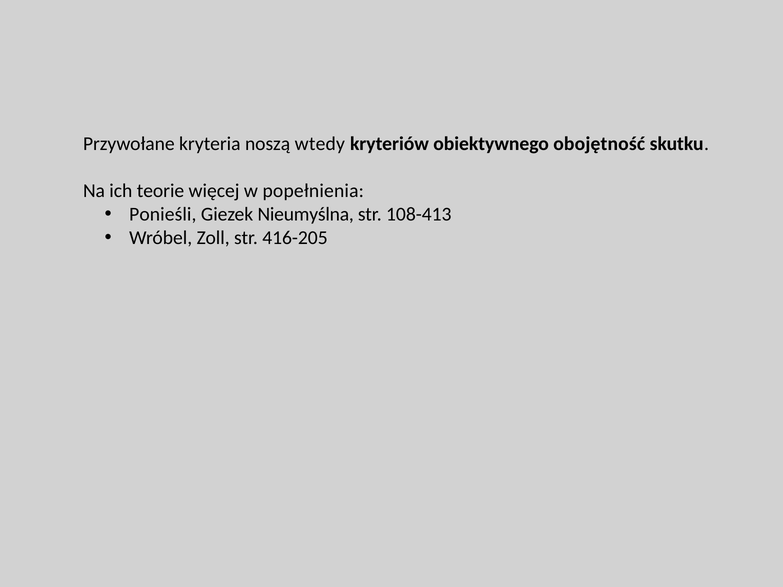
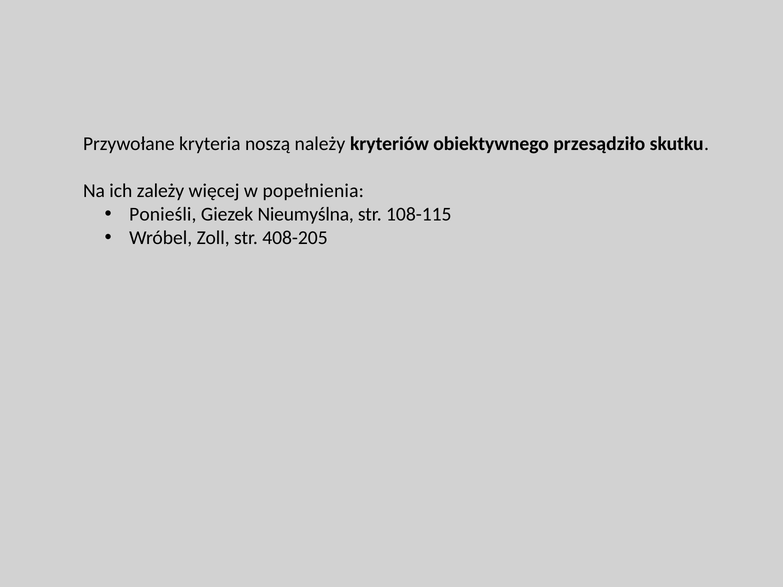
wtedy: wtedy -> należy (320, 144)
obojętność: obojętność -> przesądziło (599, 144)
teorie: teorie -> zależy (161, 191)
108-413: 108-413 -> 108-115 (419, 215)
416-205: 416-205 -> 408-205 (295, 238)
